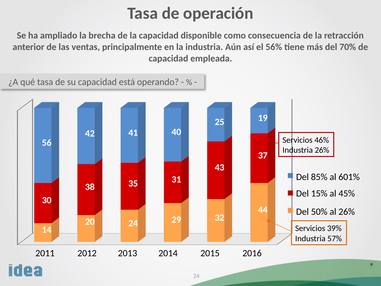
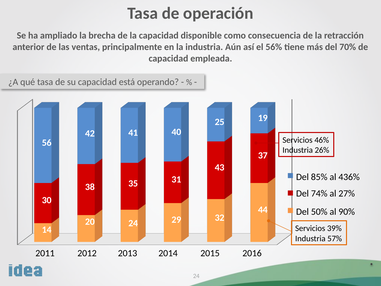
601%: 601% -> 436% (349, 177)
15%: 15% -> 74% (319, 193)
45%: 45% -> 27% (347, 193)
al 26%: 26% -> 90% (347, 212)
